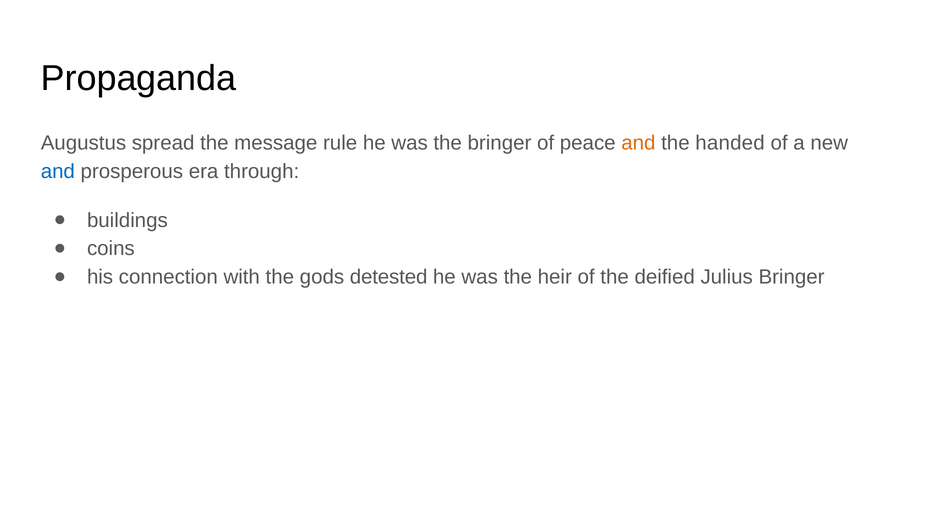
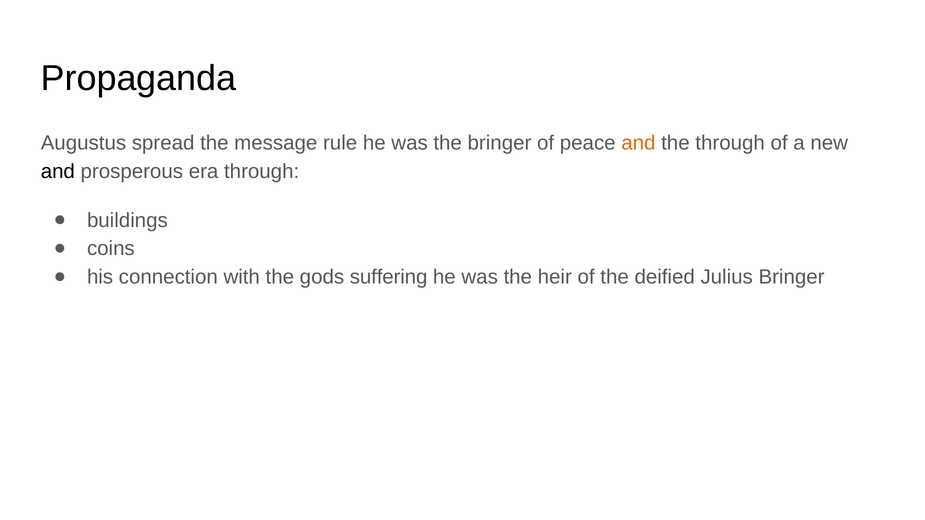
the handed: handed -> through (730, 143)
and colour: blue -> black (58, 172)
detested: detested -> suffering (389, 277)
